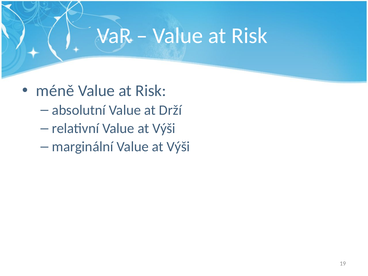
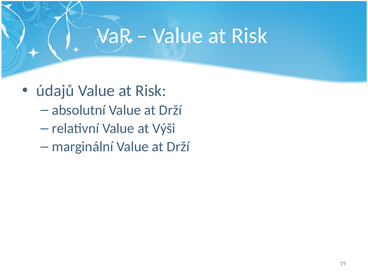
méně: méně -> údajů (55, 91)
marginální Value at Výši: Výši -> Drží (178, 147)
